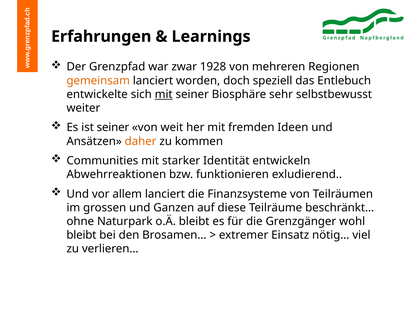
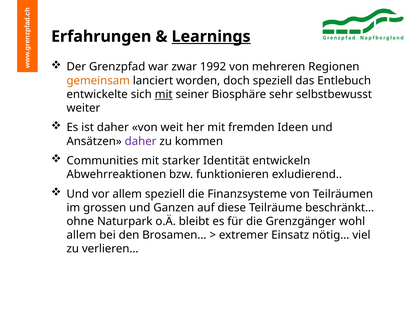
Learnings underline: none -> present (211, 37)
1928: 1928 -> 1992 (213, 67)
ist seiner: seiner -> daher (113, 128)
daher colour: orange -> purple (141, 141)
allem lanciert: lanciert -> speziell (165, 194)
bleibt: bleibt -> allem (81, 235)
